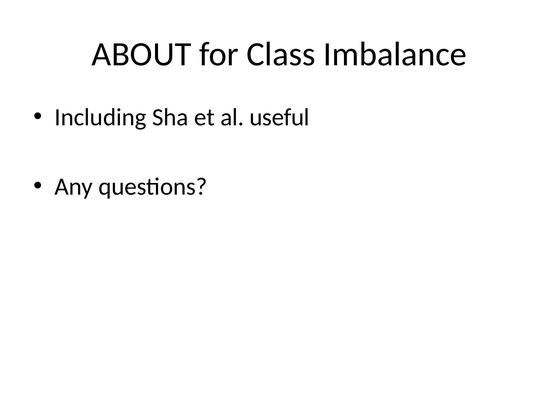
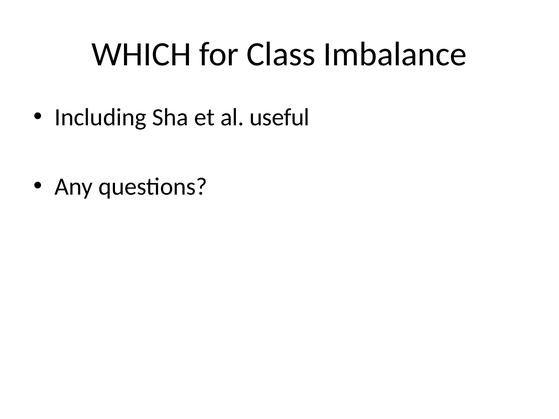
ABOUT: ABOUT -> WHICH (141, 54)
